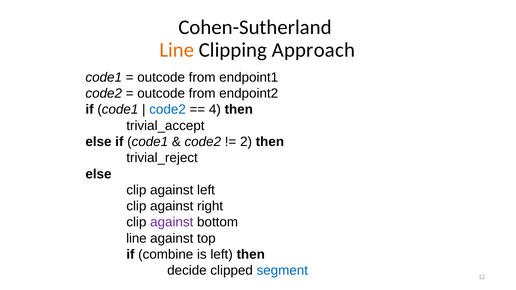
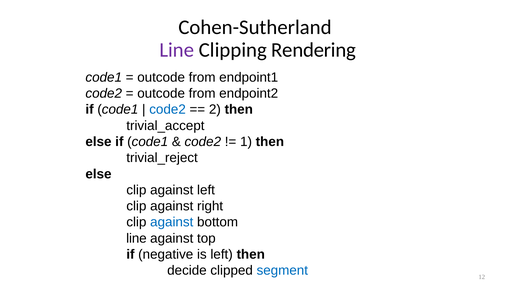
Line colour: orange -> purple (177, 50)
Approach: Approach -> Rendering (314, 50)
4: 4 -> 2 (215, 110)
2: 2 -> 1 (246, 142)
against colour: purple -> blue (172, 222)
combine: combine -> negative (166, 255)
